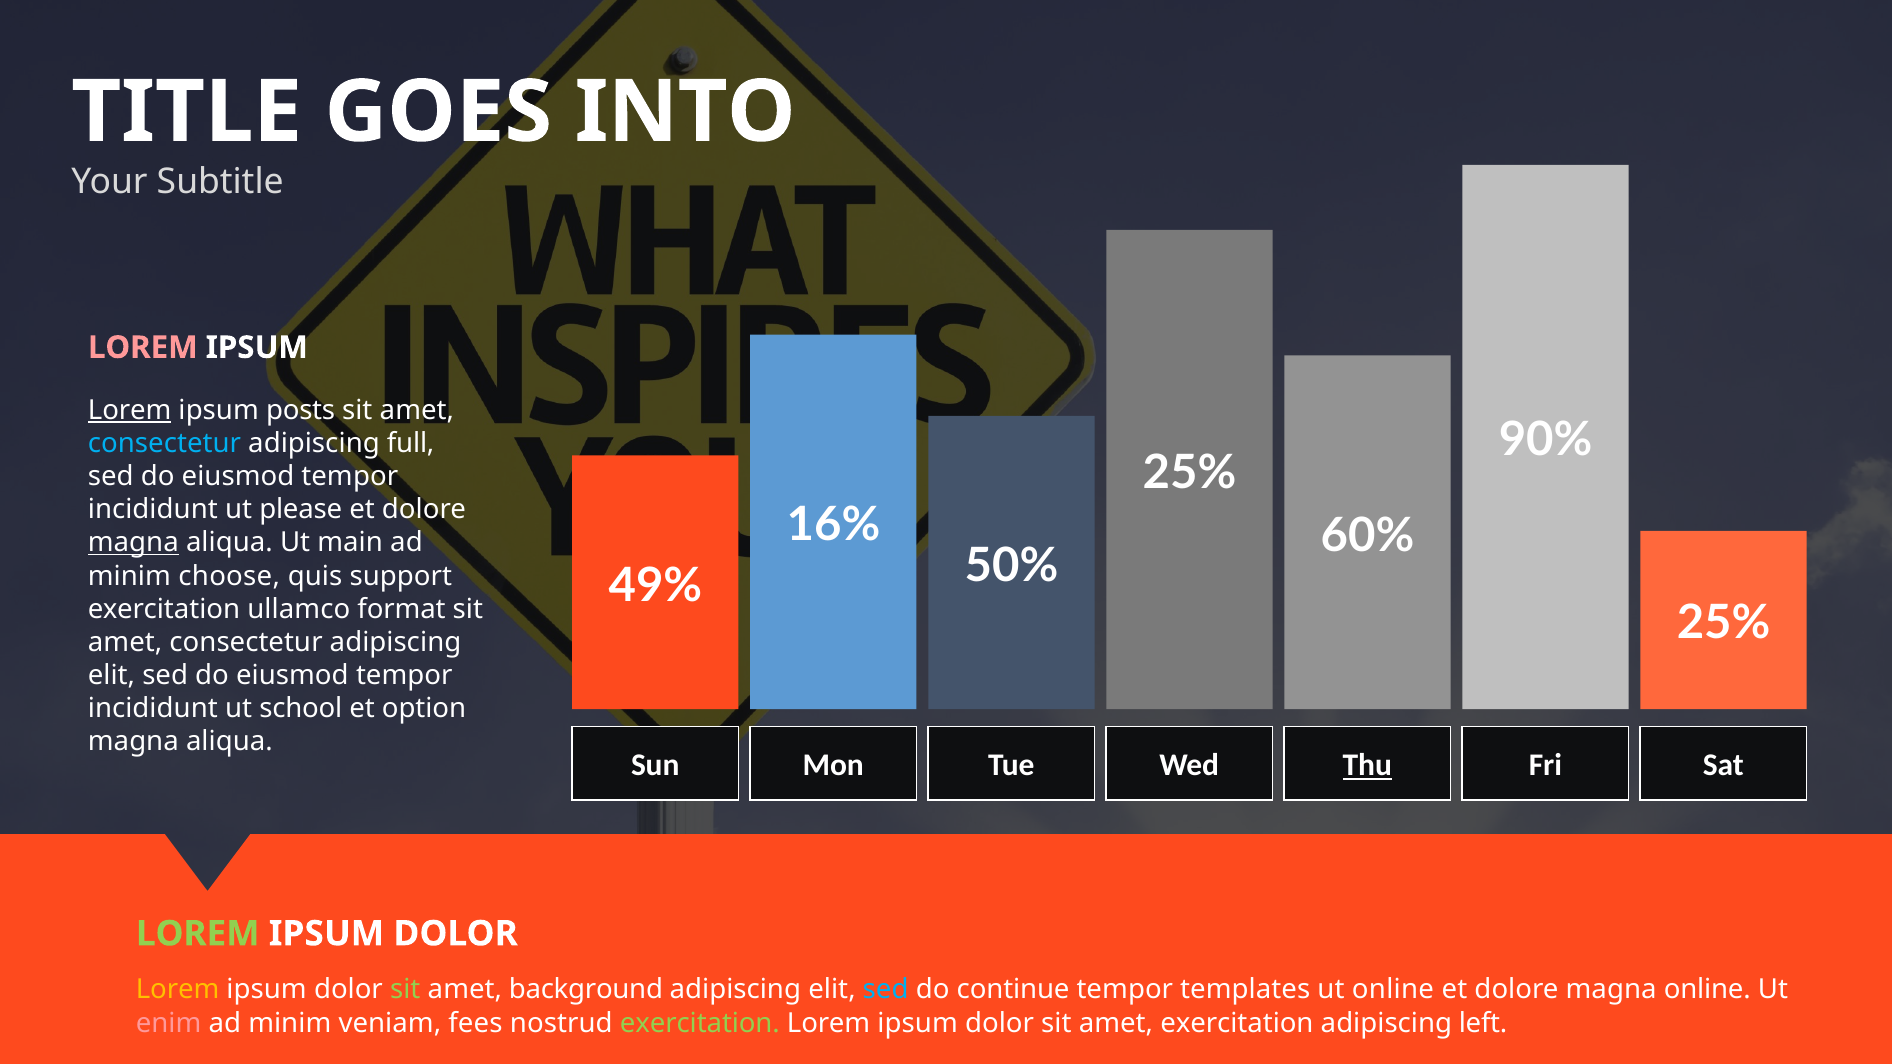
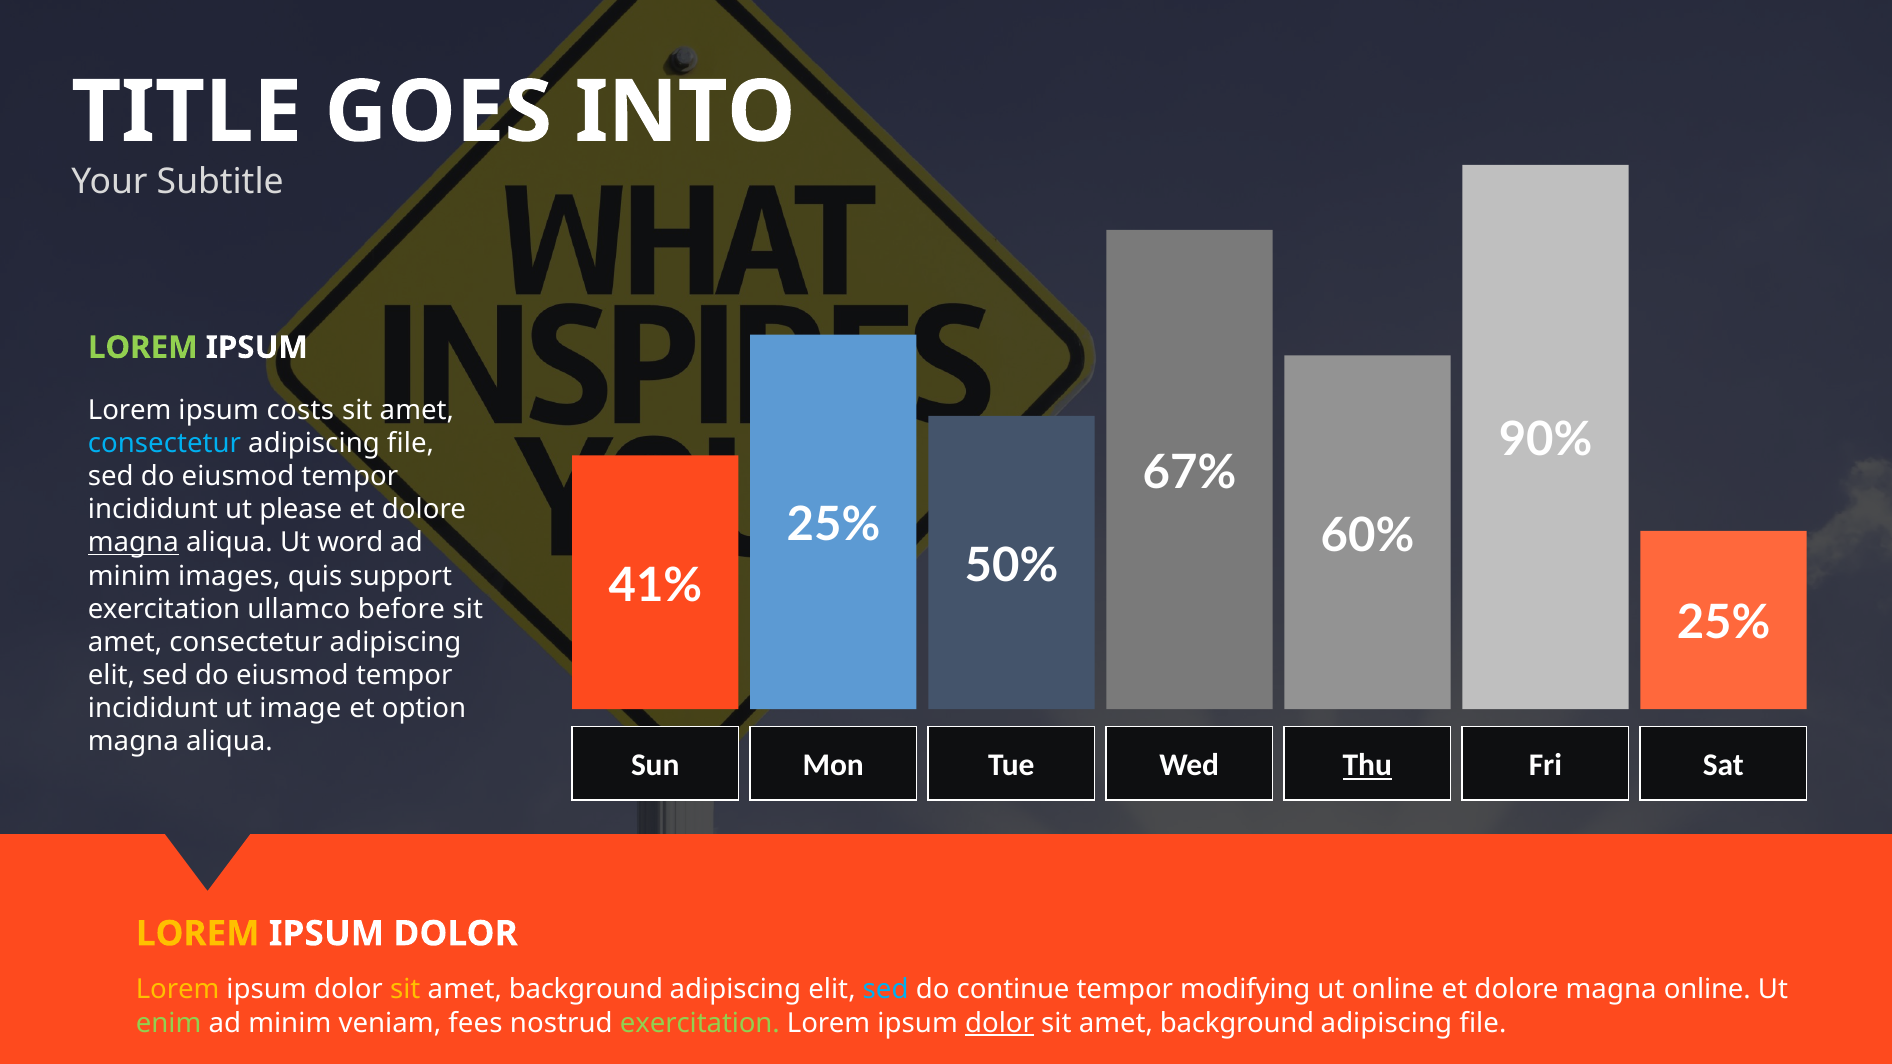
LOREM colour: pink -> light green (143, 348)
Lorem underline: present -> none (130, 410)
posts: posts -> costs (300, 410)
full: full -> file (410, 444)
25%: 25% -> 67% (1189, 473)
16%: 16% -> 25% (833, 525)
main: main -> word (350, 543)
49%: 49% -> 41% (655, 586)
choose: choose -> images (229, 576)
format: format -> before (401, 609)
school: school -> image (301, 709)
LOREM colour: light green -> yellow (198, 934)
sit colour: light green -> yellow (405, 990)
templates: templates -> modifying (1245, 990)
enim colour: pink -> light green (169, 1023)
dolor underline: none -> present (1000, 1023)
exercitation: exercitation -> background (1237, 1023)
left: left -> file (1483, 1023)
